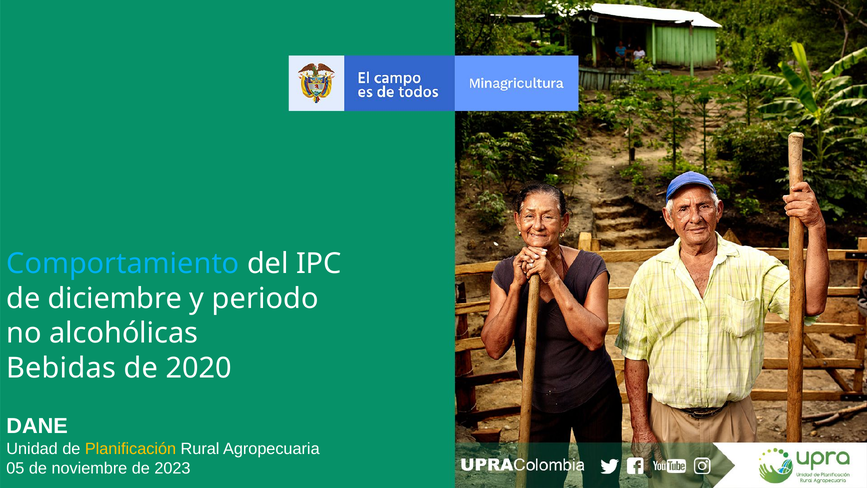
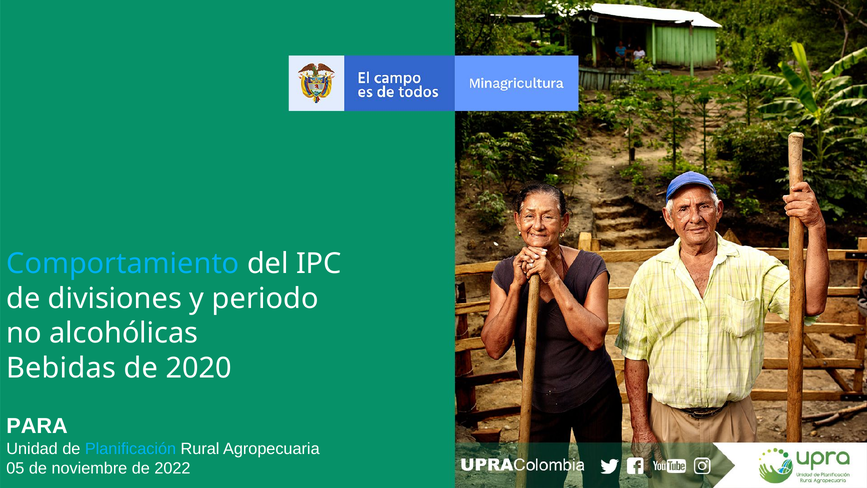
diciembre: diciembre -> divisiones (115, 298)
DANE: DANE -> PARA (37, 426)
Planificación colour: yellow -> light blue (130, 448)
2023: 2023 -> 2022 (172, 468)
